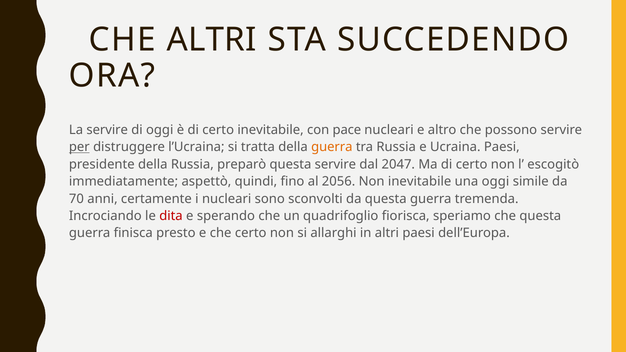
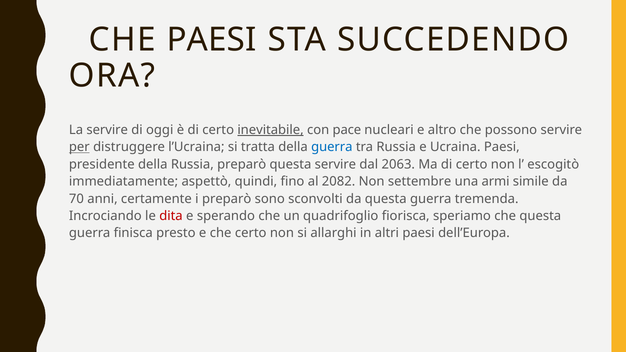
CHE ALTRI: ALTRI -> PAESI (212, 40)
inevitabile underline: none -> present (271, 130)
guerra colour: orange -> blue (332, 147)
2047: 2047 -> 2063 (398, 164)
2056: 2056 -> 2082 (339, 182)
Non inevitabile: inevitabile -> settembre (420, 182)
una oggi: oggi -> armi (496, 182)
i nucleari: nucleari -> preparò (227, 199)
